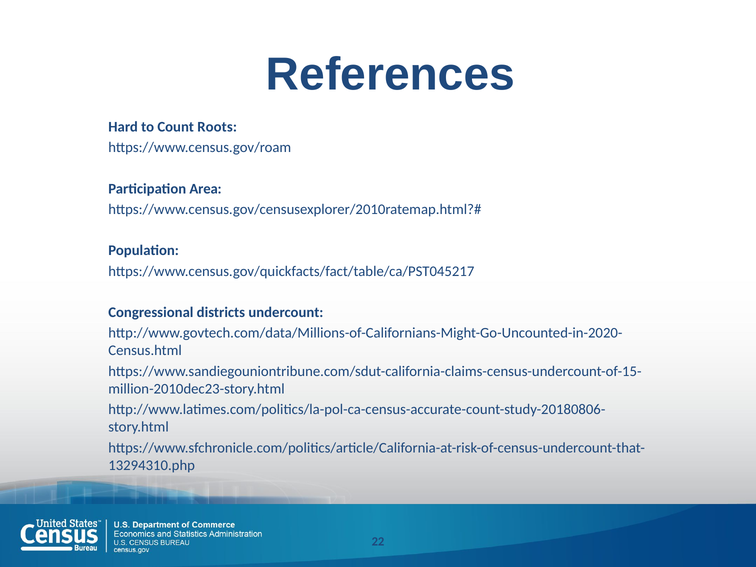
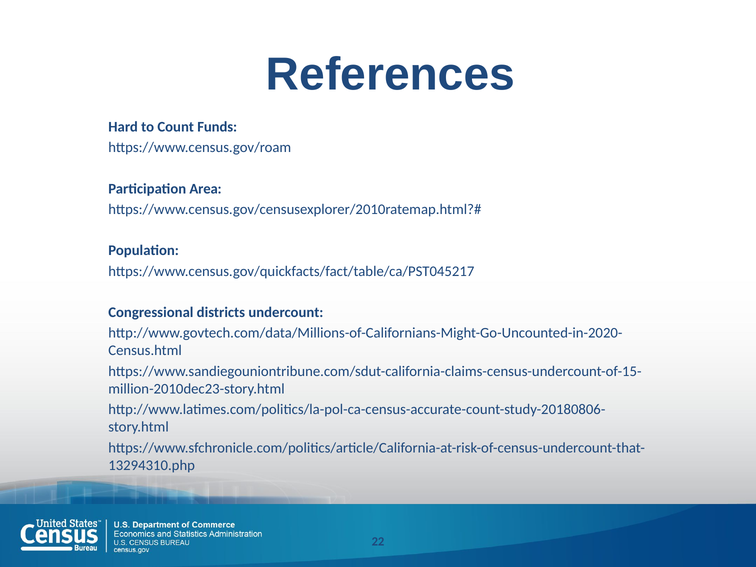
Roots: Roots -> Funds (217, 127)
